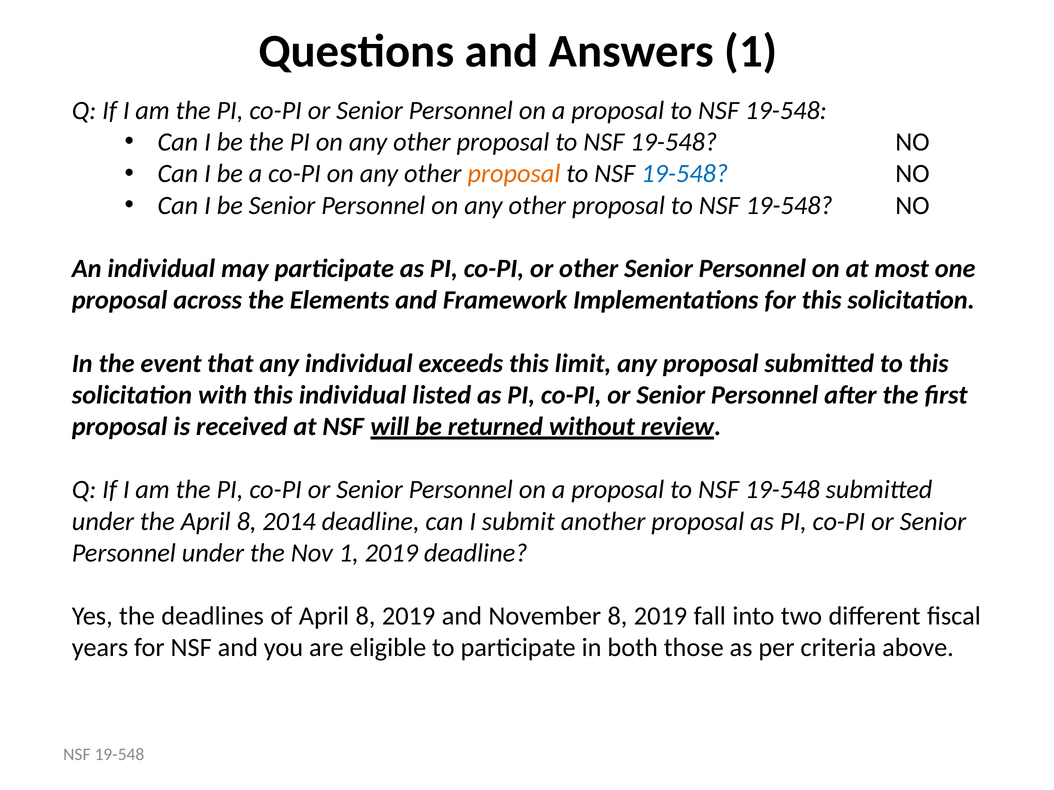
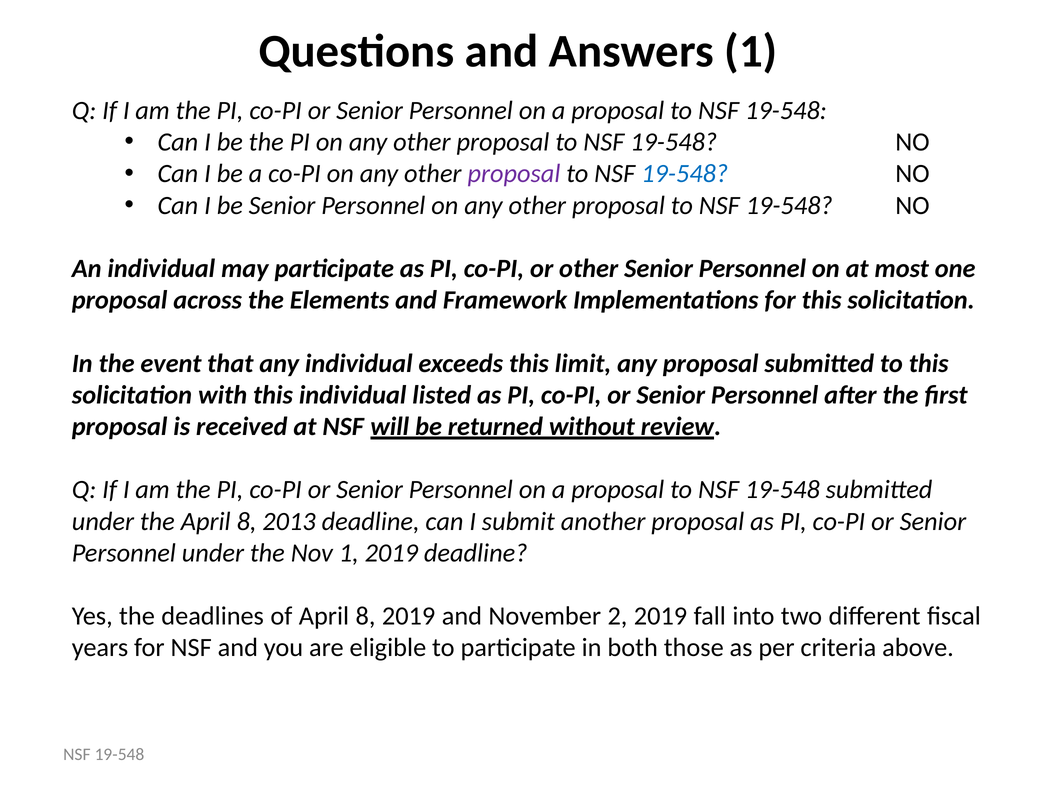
proposal colour: orange -> purple (514, 174)
2014: 2014 -> 2013 (289, 522)
November 8: 8 -> 2 (617, 617)
